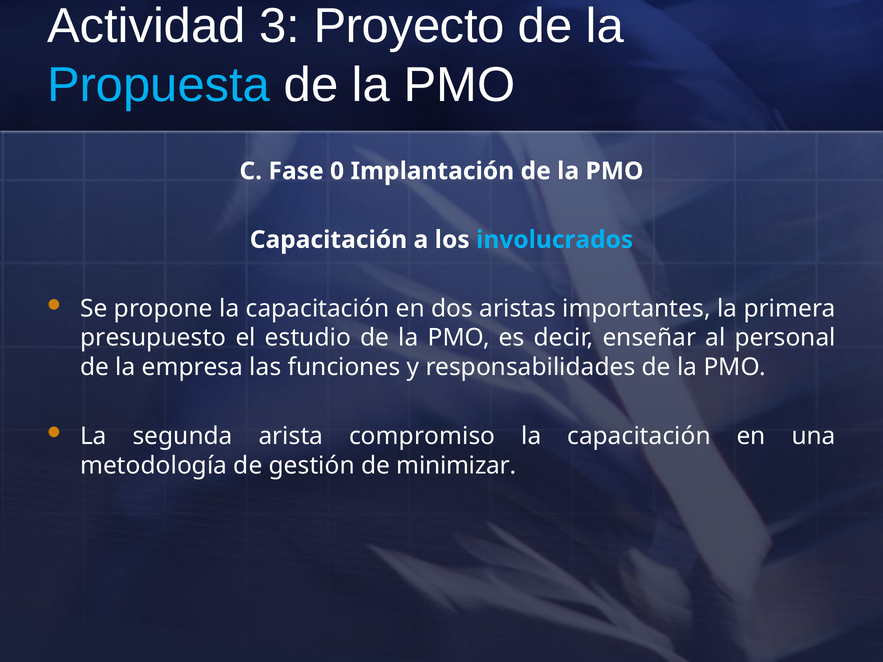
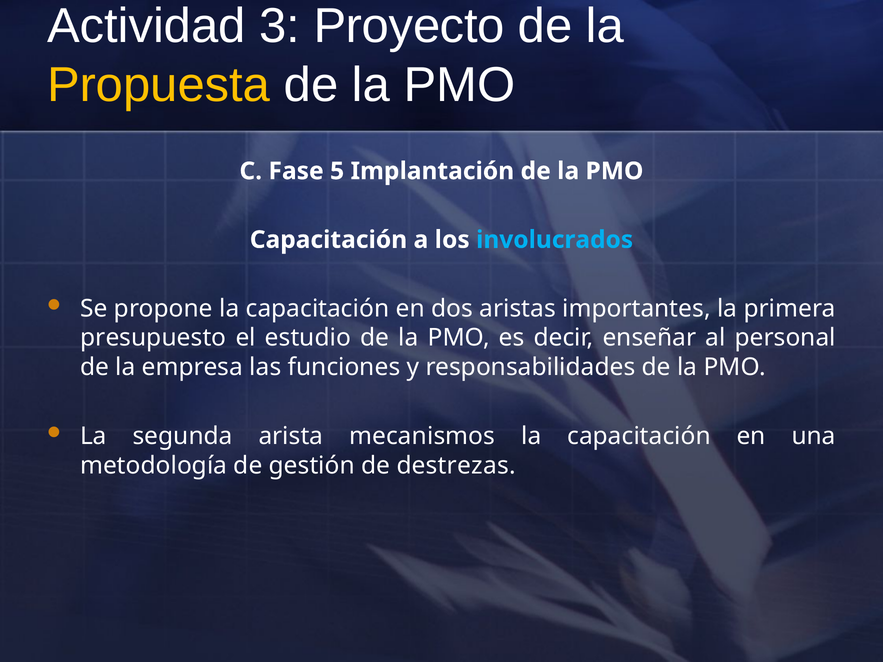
Propuesta colour: light blue -> yellow (159, 85)
0: 0 -> 5 (337, 171)
compromiso: compromiso -> mecanismos (422, 436)
minimizar: minimizar -> destrezas (456, 466)
